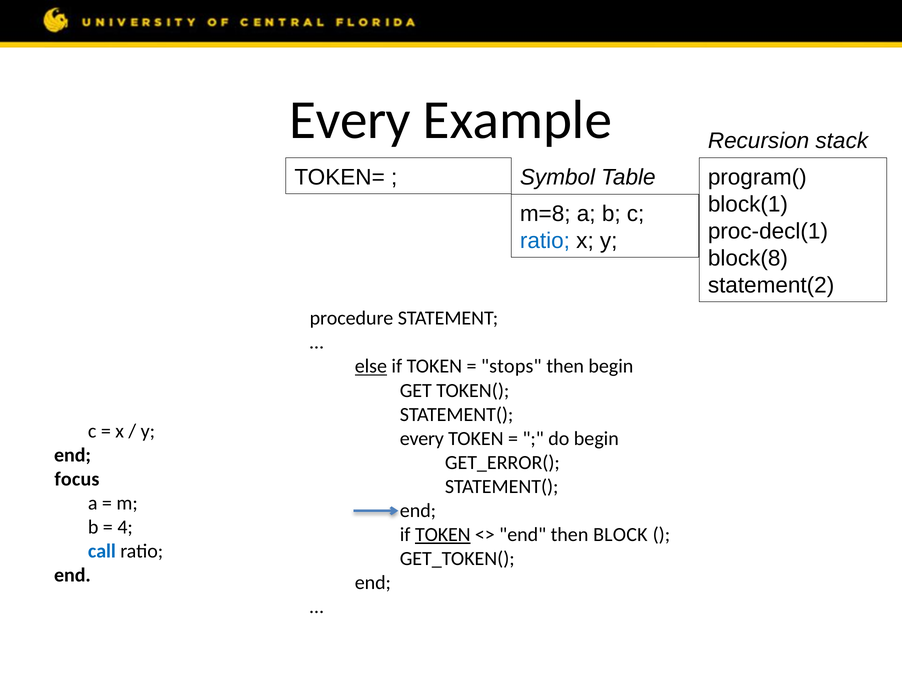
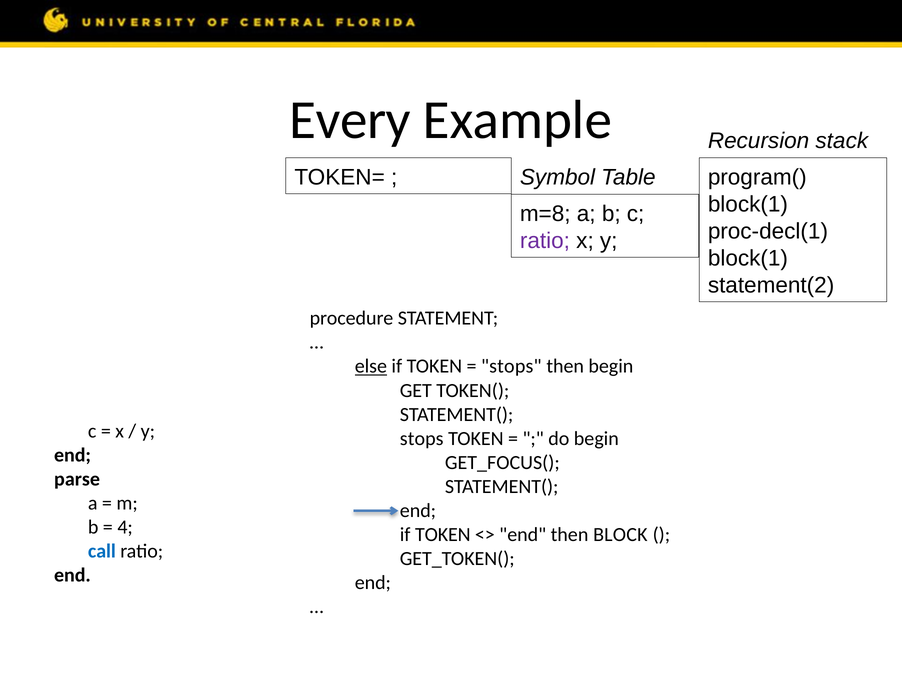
ratio colour: blue -> purple (545, 241)
block(8: block(8 -> block(1 (748, 259)
every: every -> stops (422, 439)
GET_ERROR(: GET_ERROR( -> GET_FOCUS( (502, 463)
focus: focus -> parse (77, 479)
TOKEN underline: present -> none (443, 535)
